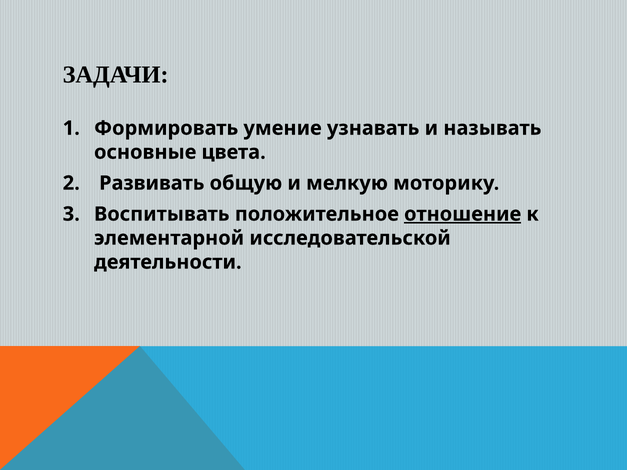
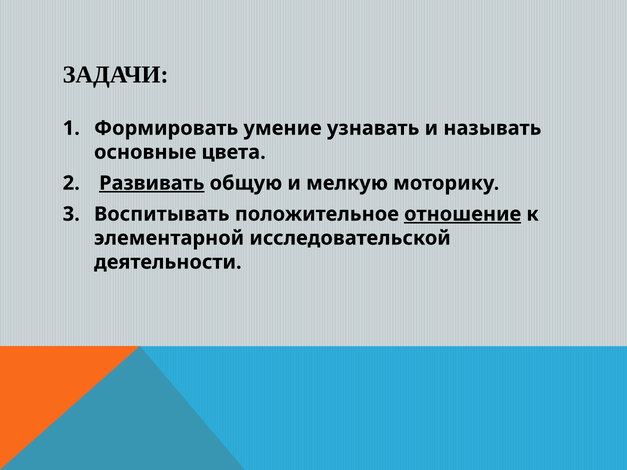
Развивать underline: none -> present (152, 183)
